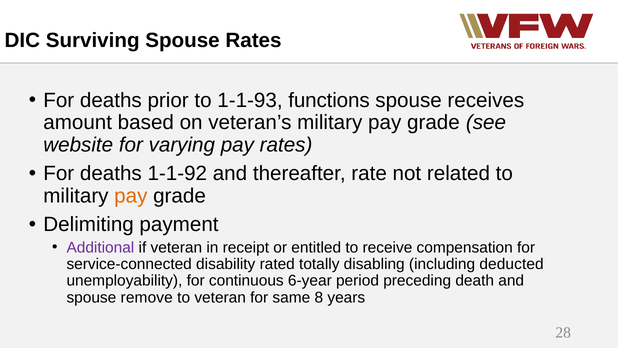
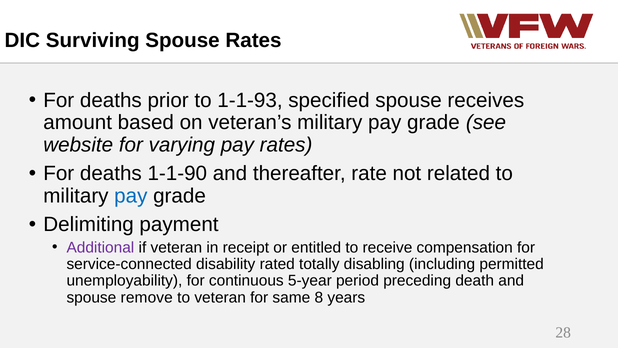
functions: functions -> specified (329, 100)
1-1-92: 1-1-92 -> 1-1-90 (177, 173)
pay colour: orange -> blue (131, 196)
deducted: deducted -> permitted (512, 264)
6-year: 6-year -> 5-year (310, 280)
